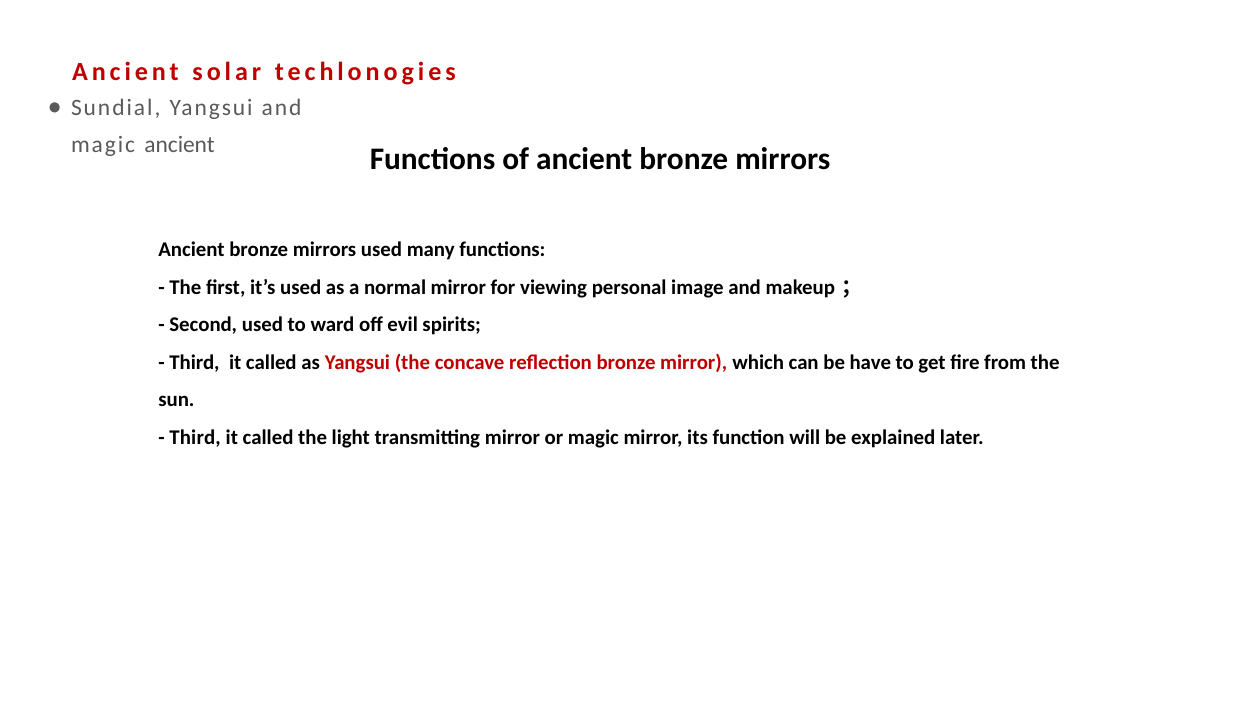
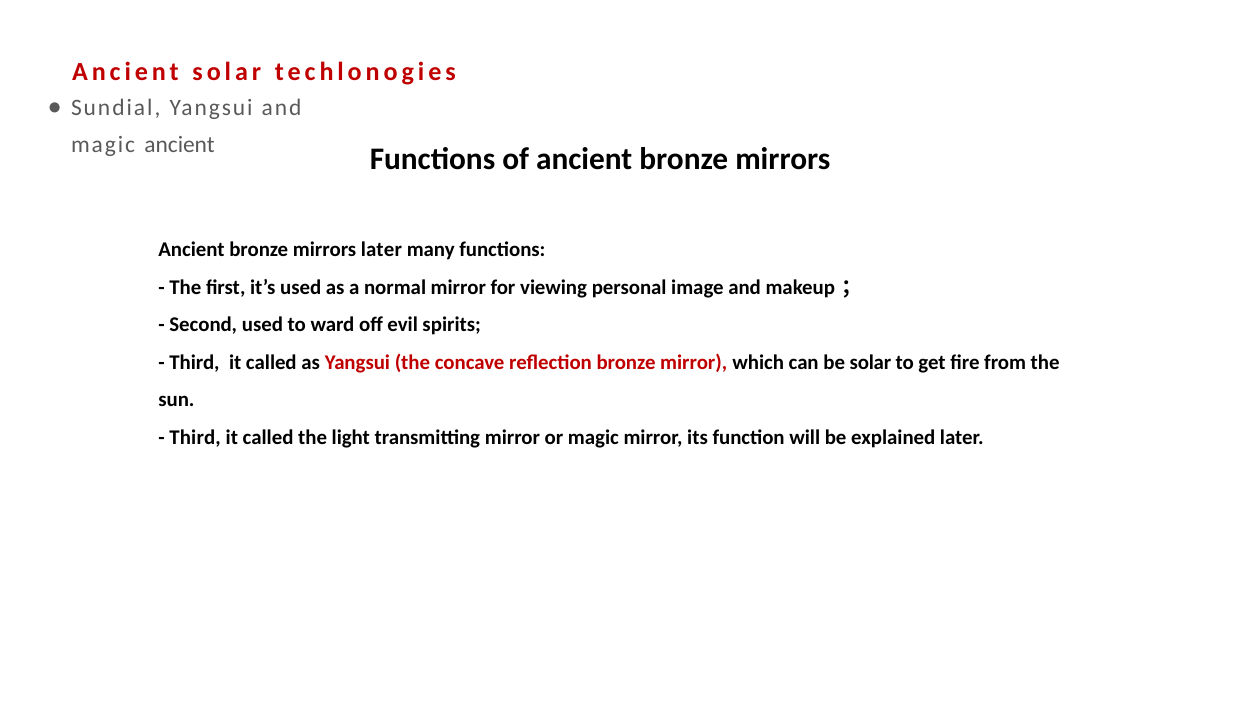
mirrors used: used -> later (381, 250)
be have: have -> solar (870, 362)
